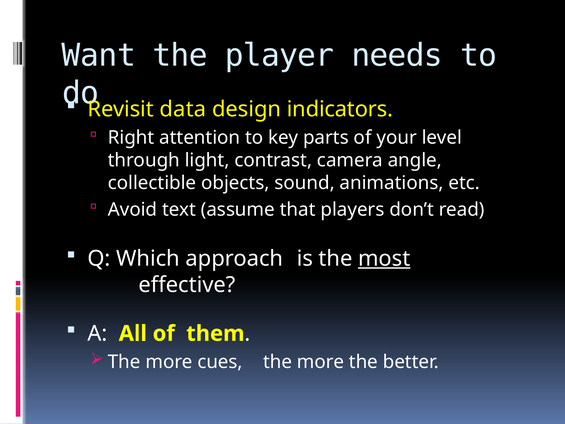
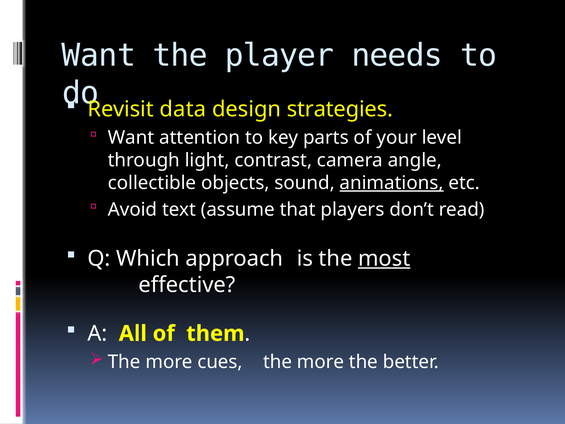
indicators: indicators -> strategies (340, 109)
Right: Right -> Want (131, 138)
animations underline: none -> present (392, 183)
